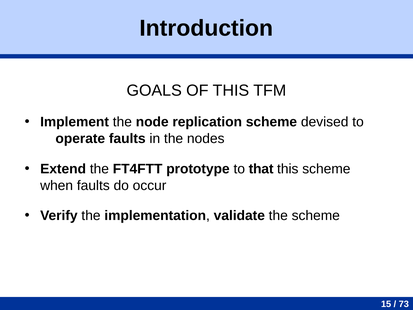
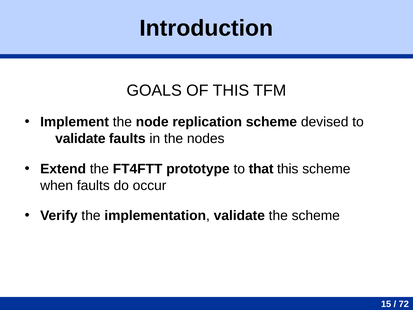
operate: operate -> validate (80, 138)
73: 73 -> 72 (404, 304)
